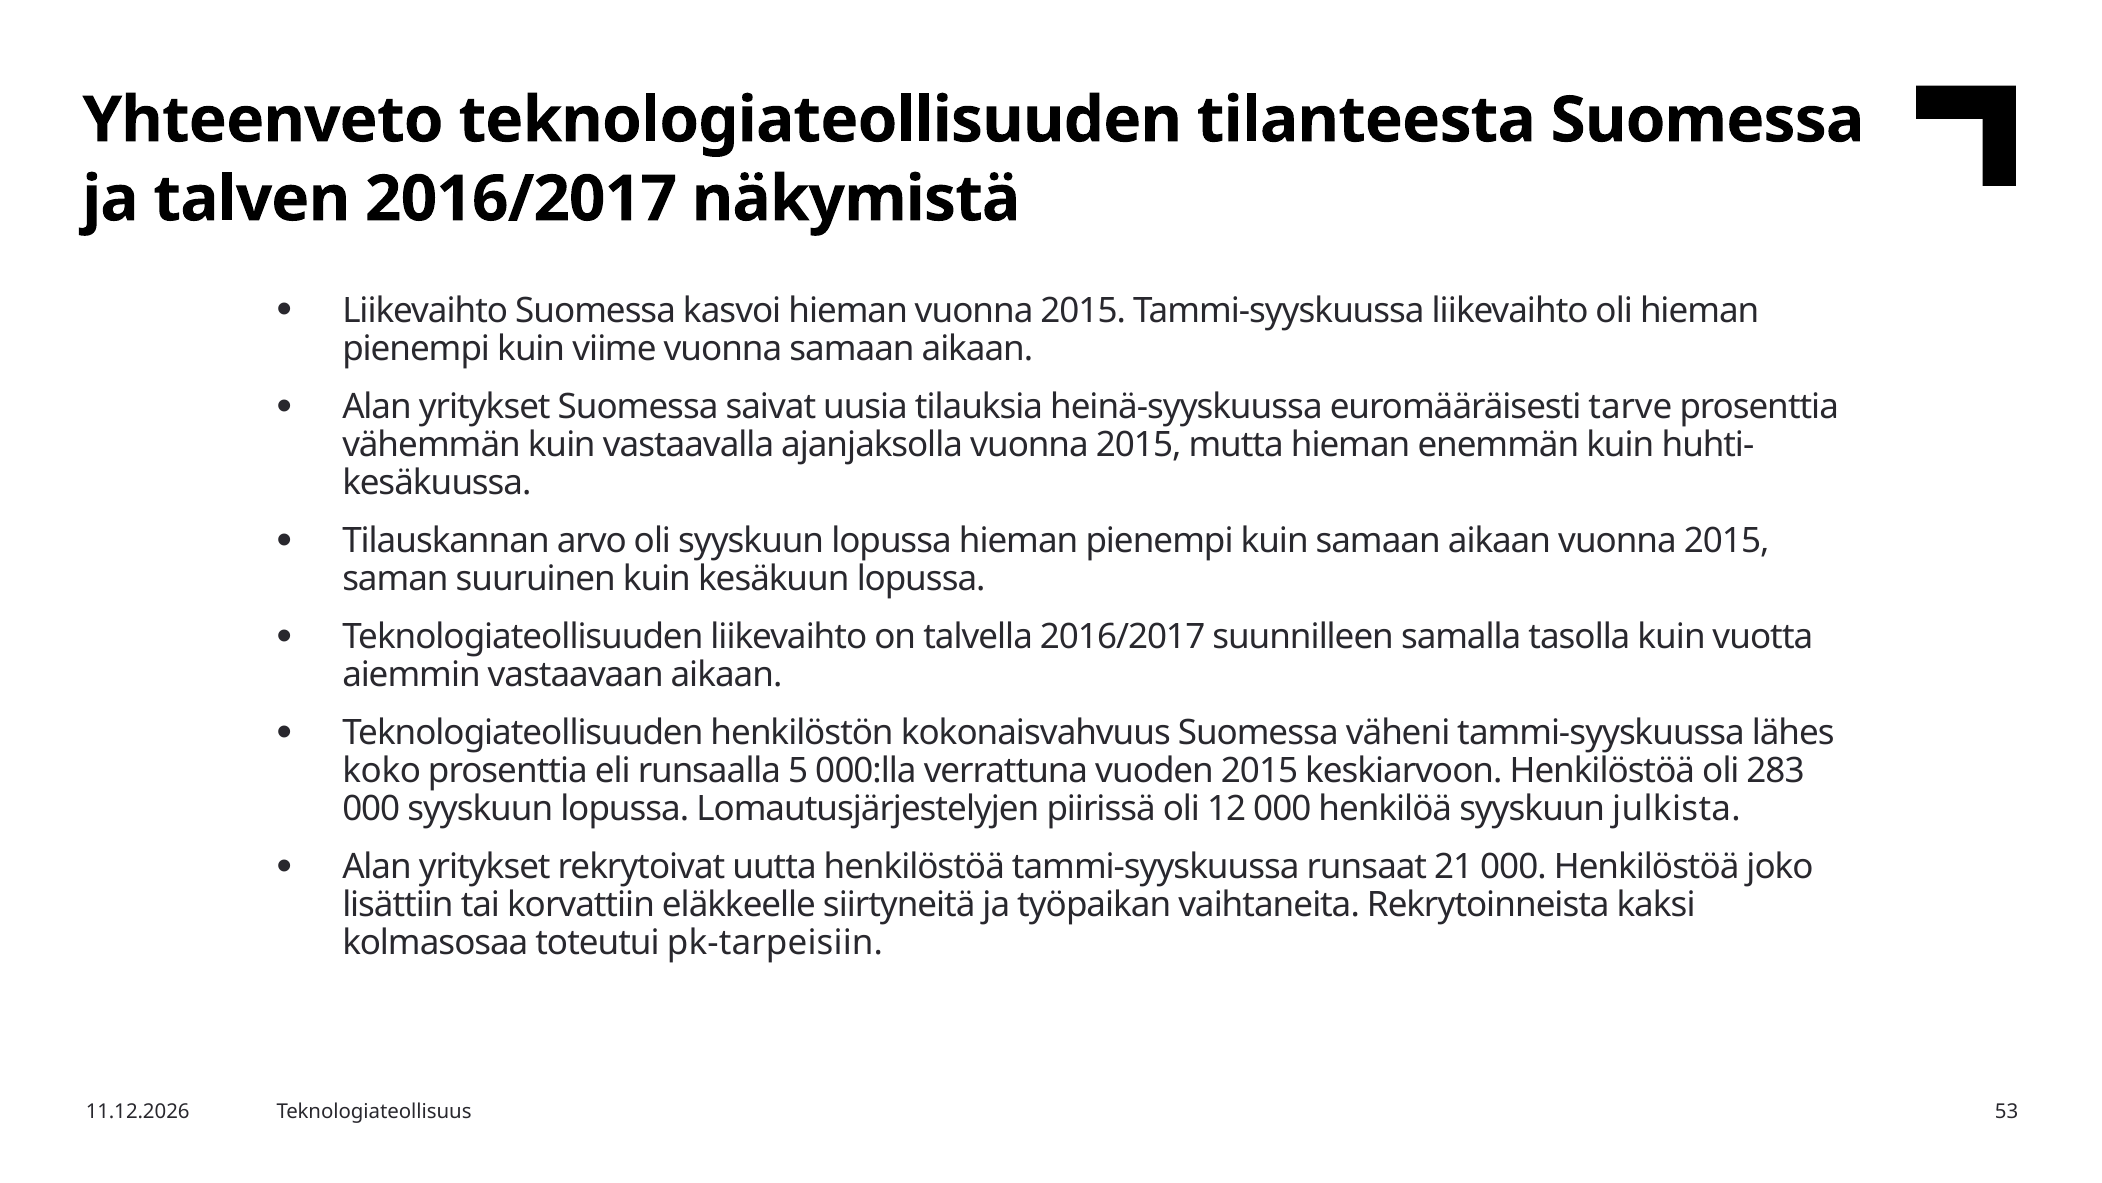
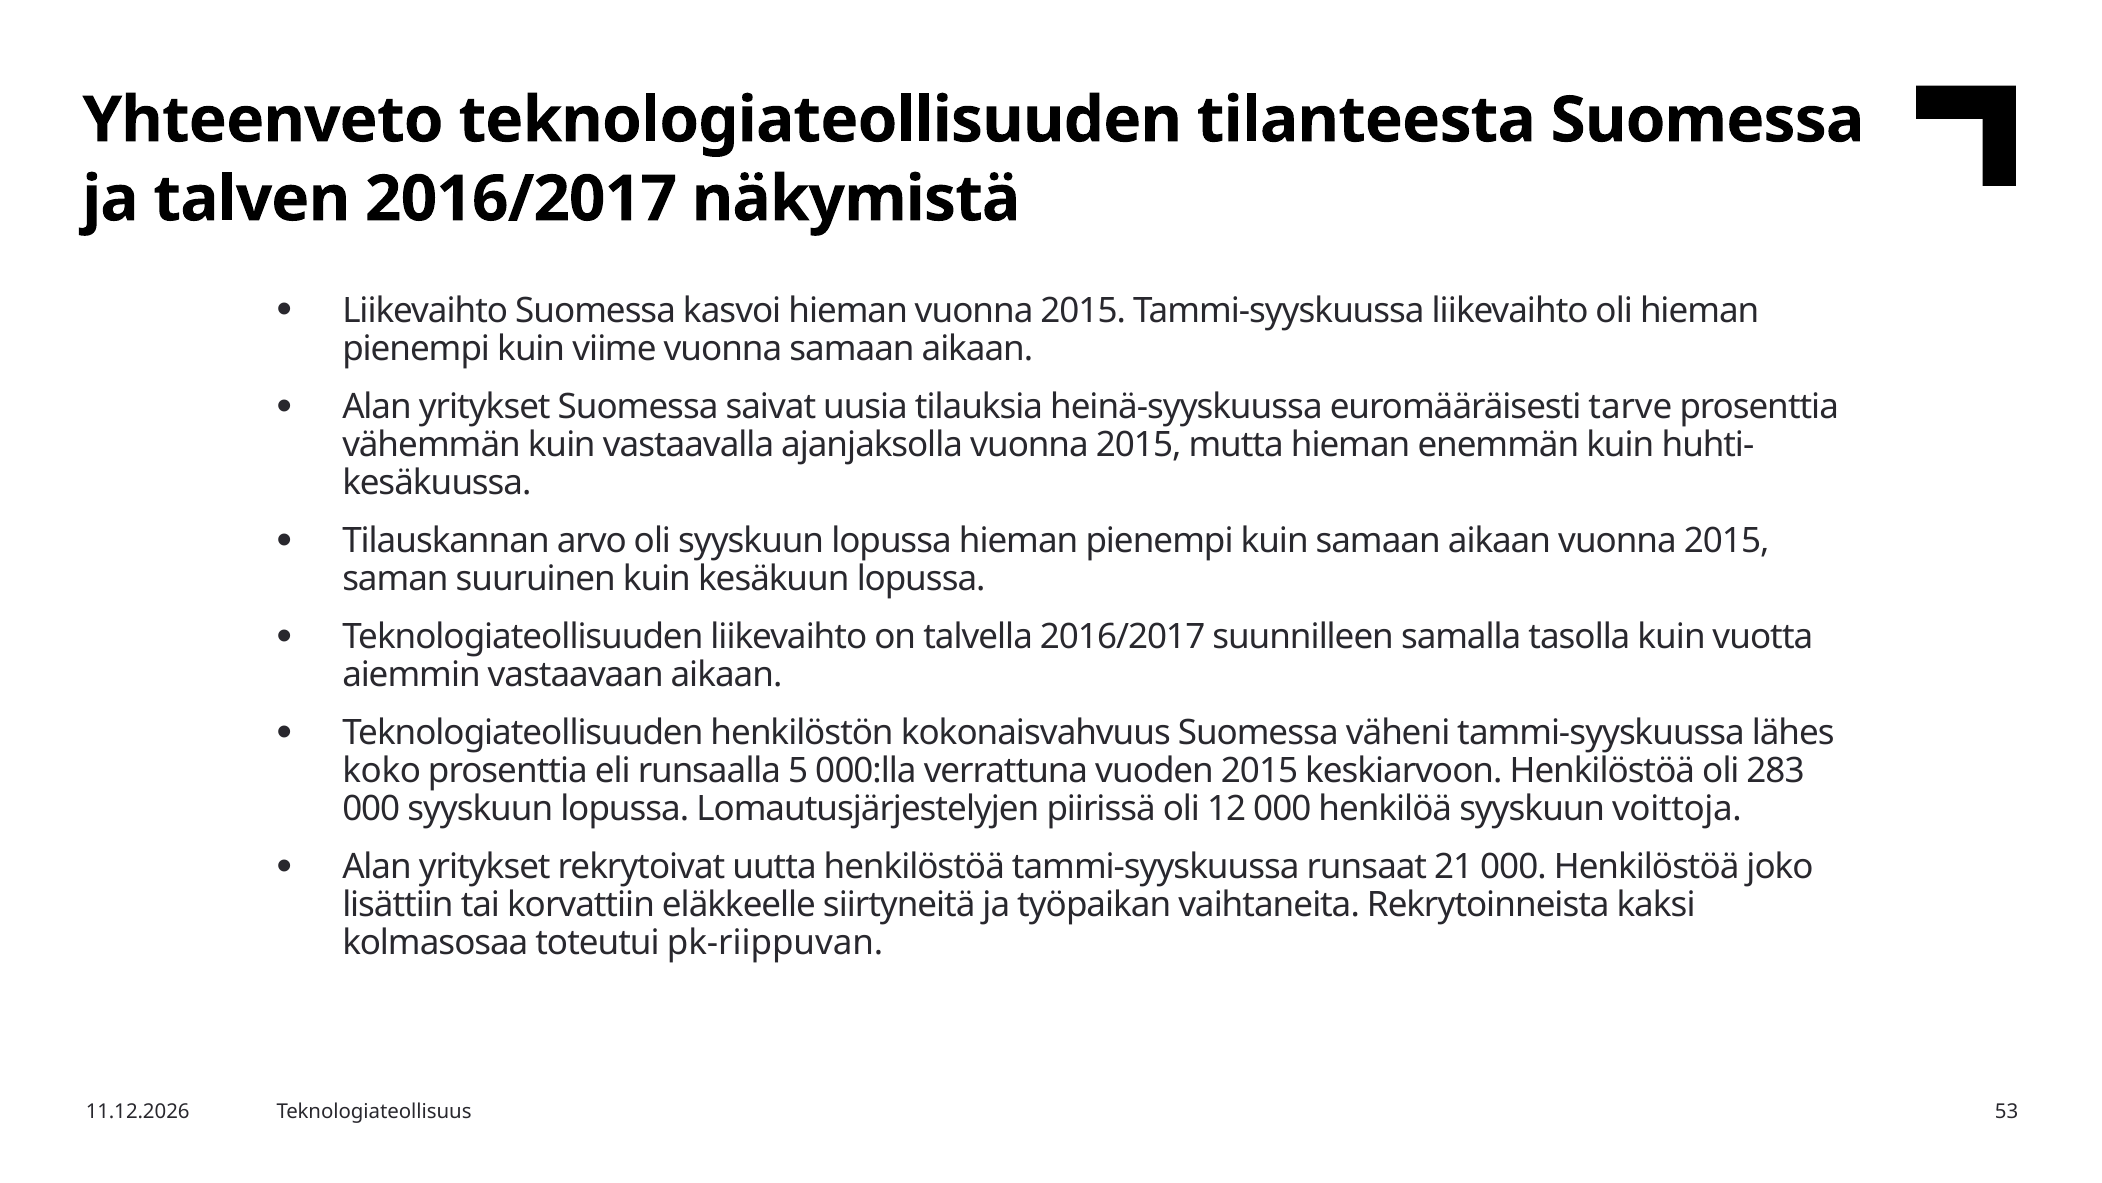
julkista: julkista -> voittoja (1677, 809)
pk-tarpeisiin: pk-tarpeisiin -> pk-riippuvan (775, 942)
